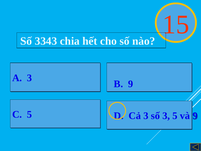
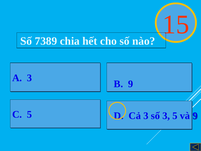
3343: 3343 -> 7389 (46, 41)
